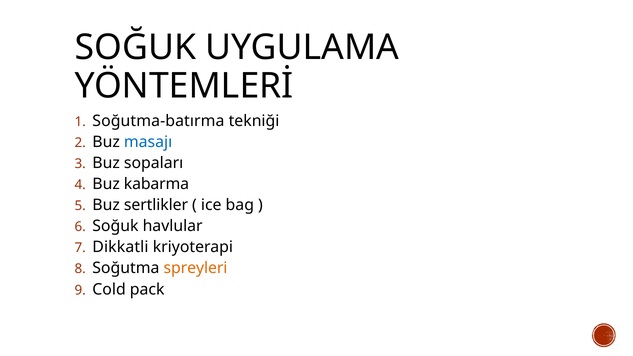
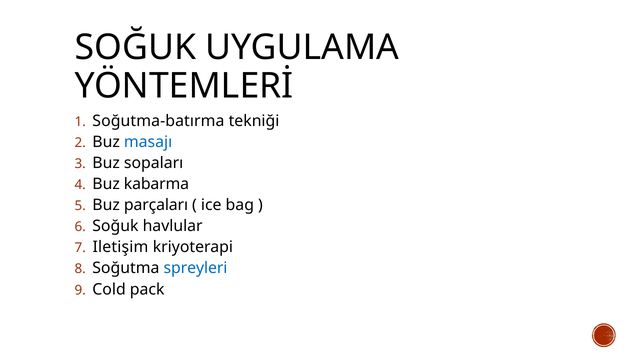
sertlikler: sertlikler -> parçaları (156, 205)
Dikkatli: Dikkatli -> Iletişim (120, 247)
spreyleri colour: orange -> blue (195, 268)
